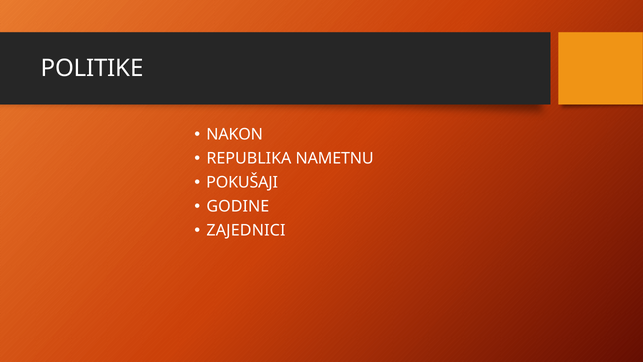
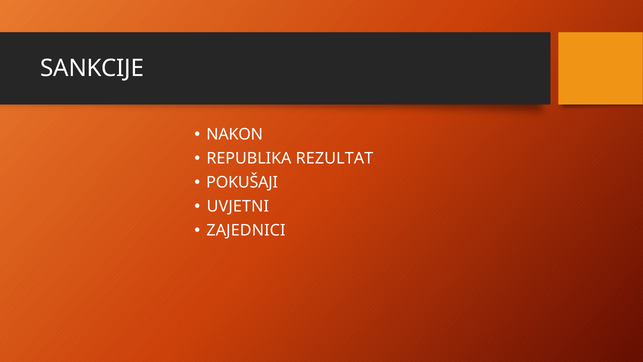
POLITIKE: POLITIKE -> SANKCIJE (92, 68)
NAMETNU: NAMETNU -> REZULTAT (334, 158)
GODINE: GODINE -> UVJETNI (238, 206)
